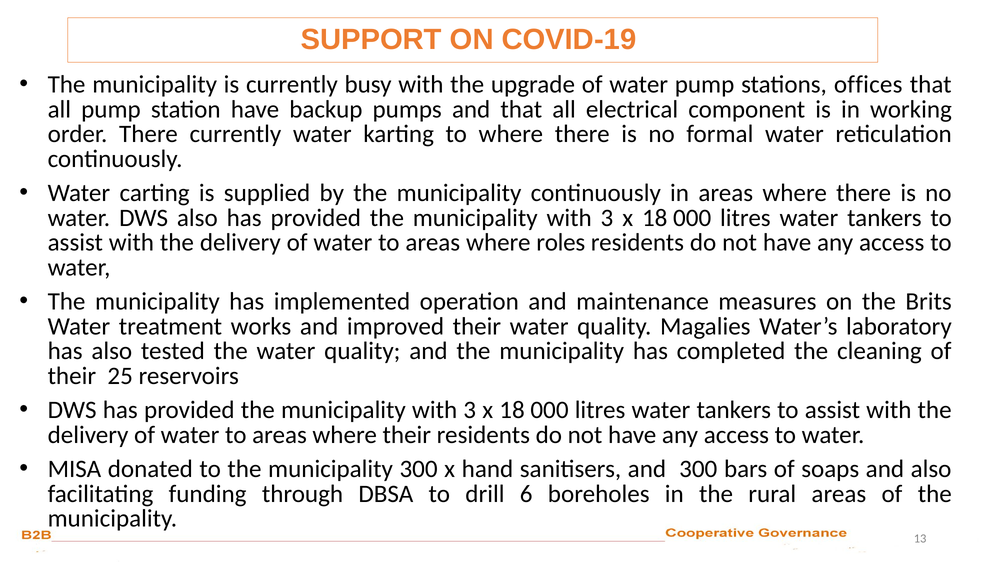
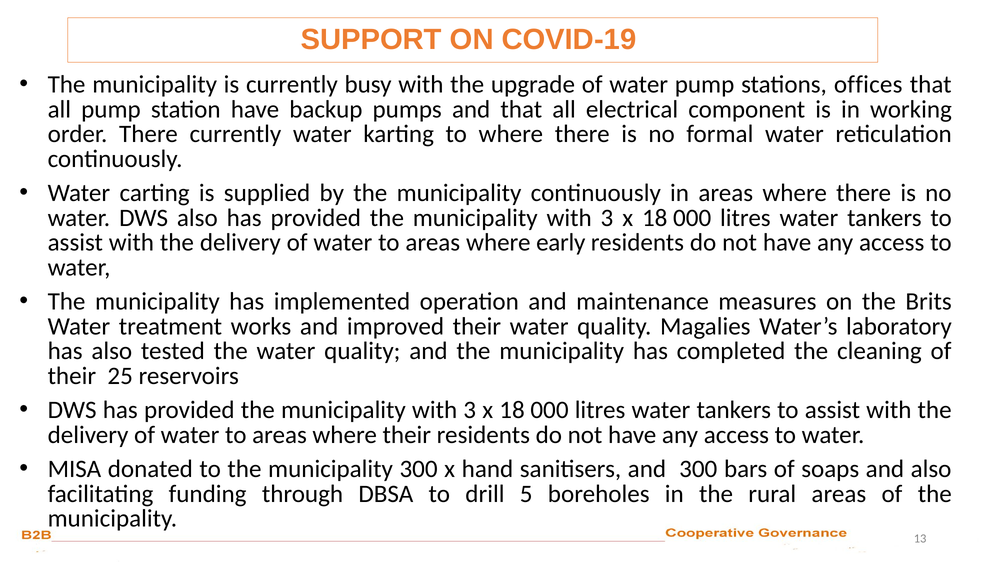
roles: roles -> early (561, 243)
6: 6 -> 5 (526, 494)
